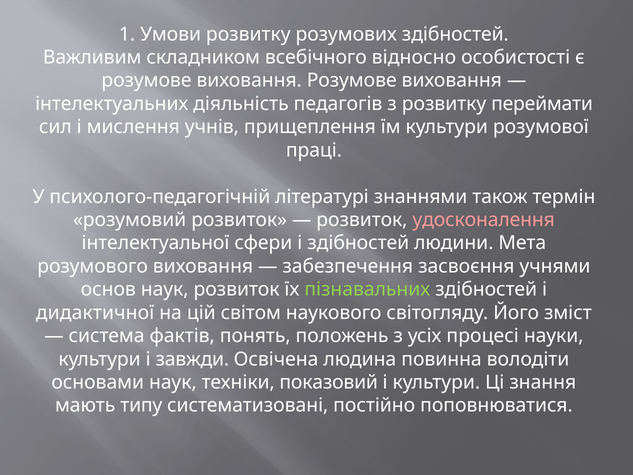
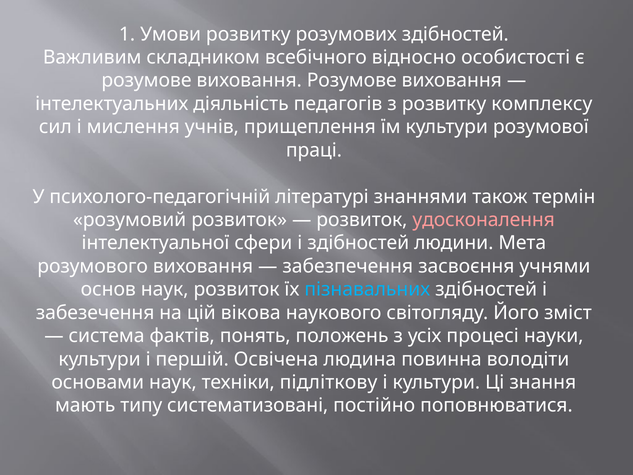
переймати: переймати -> комплексу (542, 104)
пізнавальних colour: light green -> light blue (367, 289)
дидактичної: дидактичної -> забезечення (95, 313)
світом: світом -> вікова (251, 313)
завжди: завжди -> першій (192, 359)
показовий: показовий -> підліткову (329, 382)
